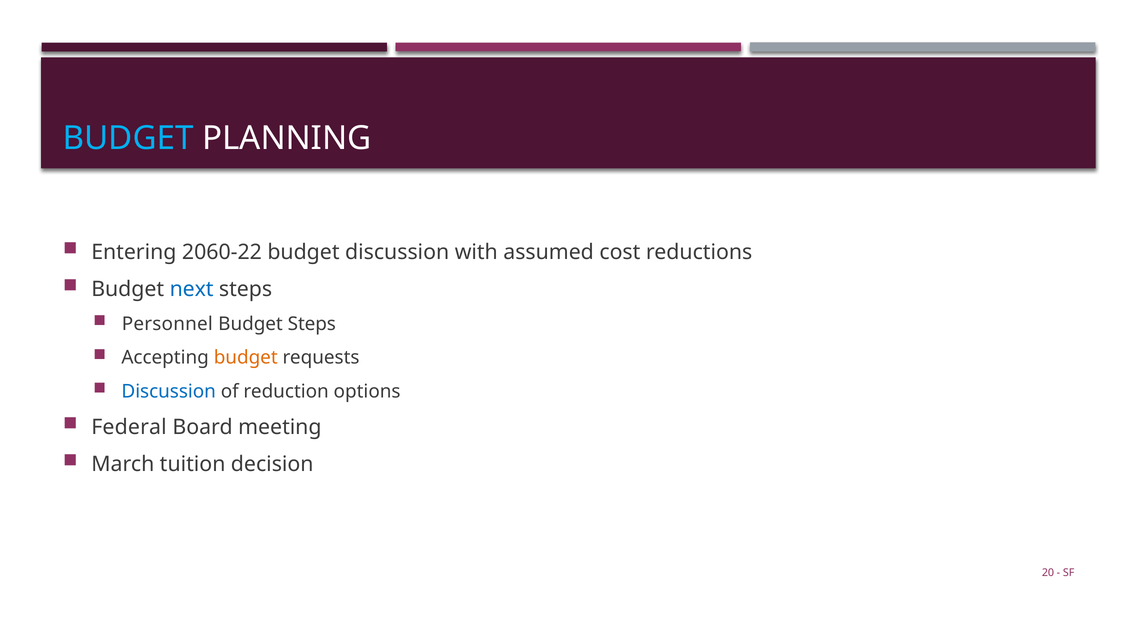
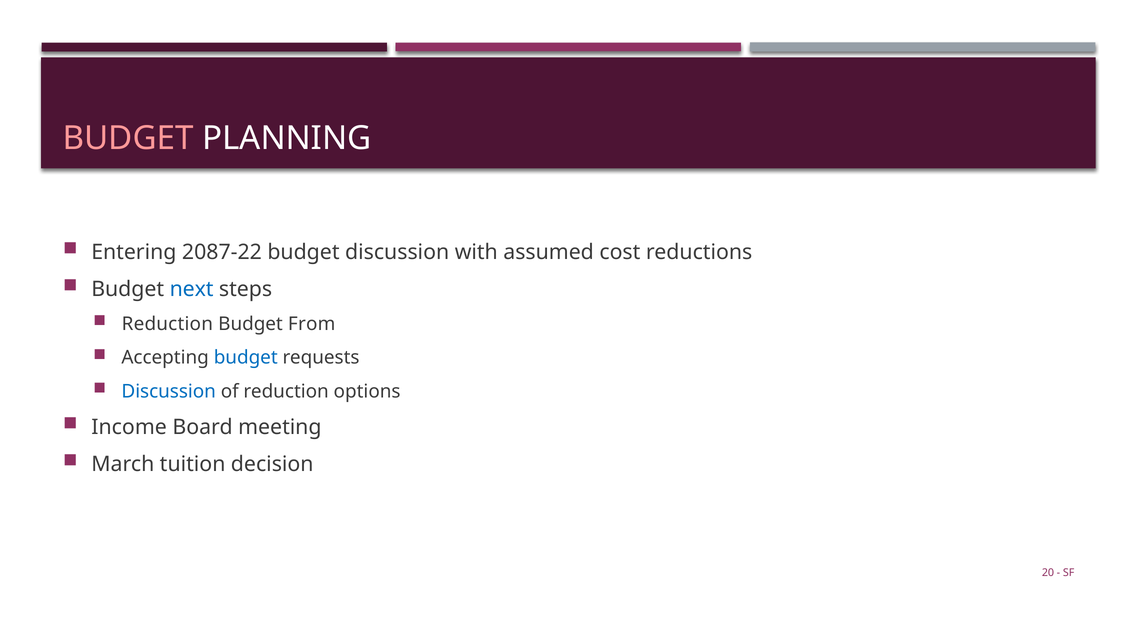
BUDGET colour: light blue -> pink (128, 138)
2060-22: 2060-22 -> 2087-22 (222, 252)
Personnel: Personnel -> Reduction (167, 324)
Budget Steps: Steps -> From (312, 324)
budget colour: orange -> blue (246, 357)
Federal: Federal -> Income (129, 427)
